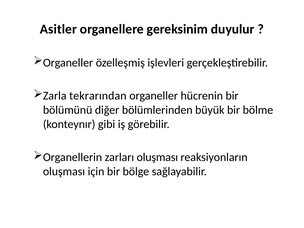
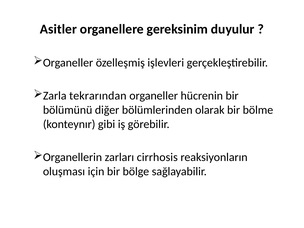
büyük: büyük -> olarak (210, 110)
zarları oluşması: oluşması -> cirrhosis (157, 157)
